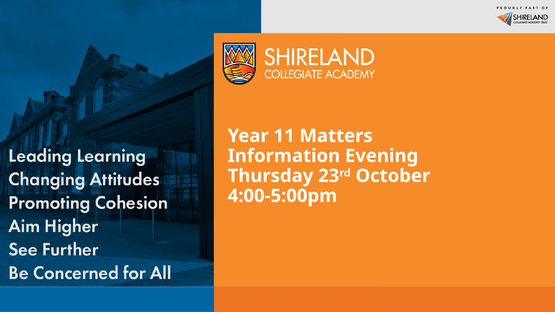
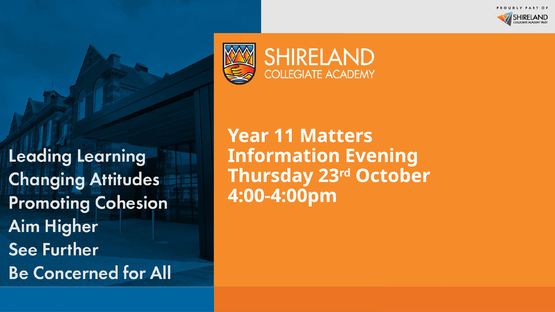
4:00-5:00pm: 4:00-5:00pm -> 4:00-4:00pm (282, 196)
